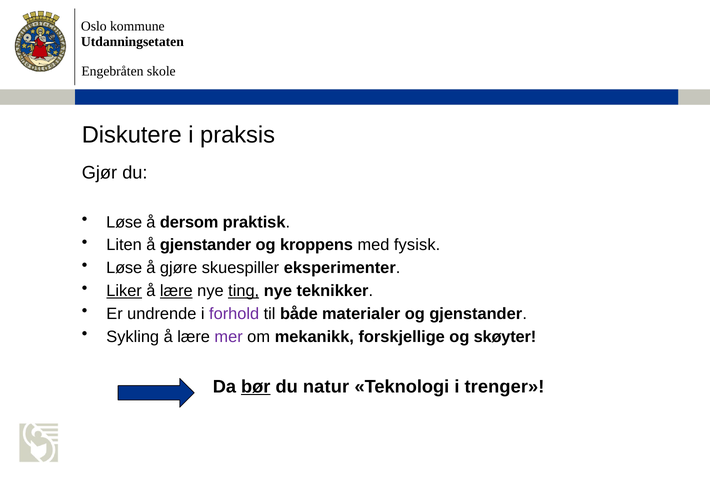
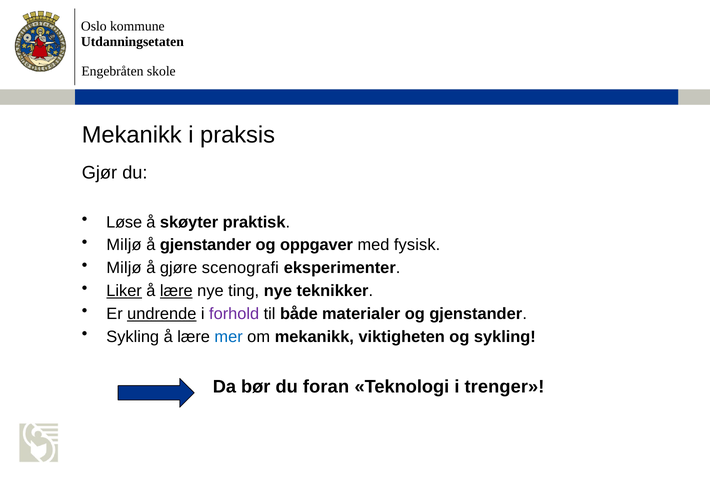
Diskutere: Diskutere -> Mekanikk (132, 135)
dersom: dersom -> skøyter (189, 222)
Liten: Liten -> Miljø (124, 245)
kroppens: kroppens -> oppgaver (316, 245)
Løse: Løse -> Miljø (124, 268)
skuespiller: skuespiller -> scenografi (240, 268)
ting underline: present -> none (244, 291)
undrende underline: none -> present (162, 314)
mer colour: purple -> blue (229, 337)
forskjellige: forskjellige -> viktigheten (402, 337)
og skøyter: skøyter -> sykling (505, 337)
bør underline: present -> none (256, 387)
natur: natur -> foran (326, 387)
